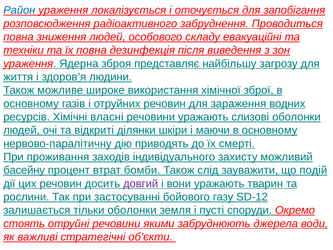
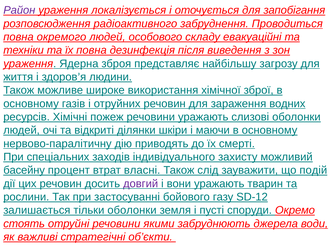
Район colour: blue -> purple (19, 10)
зниження: зниження -> окремого (61, 37)
власні: власні -> пожеж (107, 117)
проживання: проживання -> спеціальних (58, 157)
бомби: бомби -> власні (142, 170)
